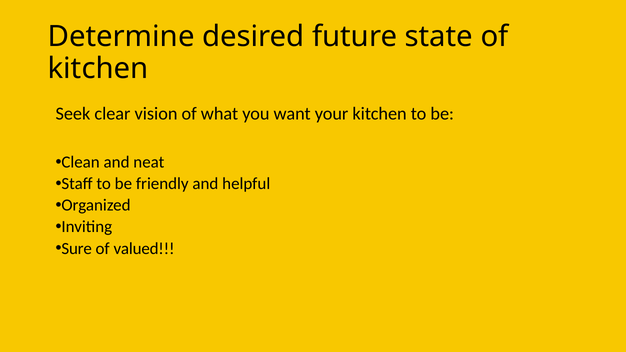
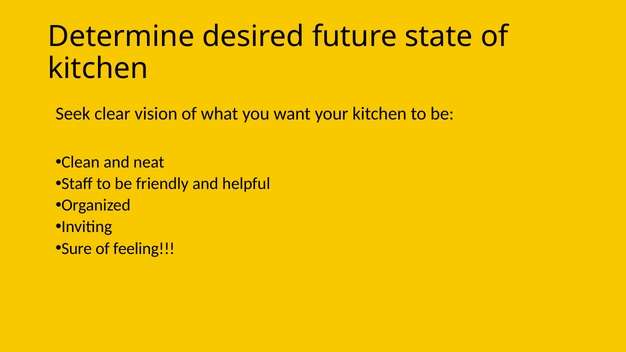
valued: valued -> feeling (144, 249)
